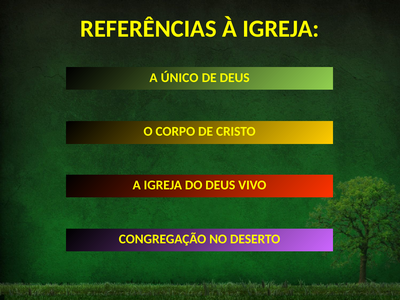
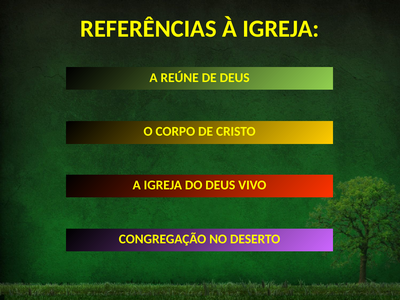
ÚNICO: ÚNICO -> REÚNE (180, 78)
